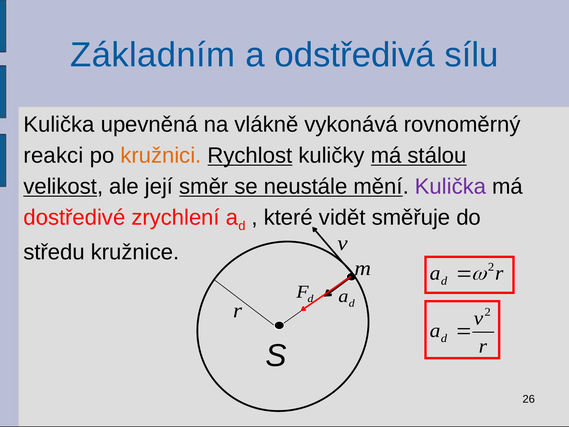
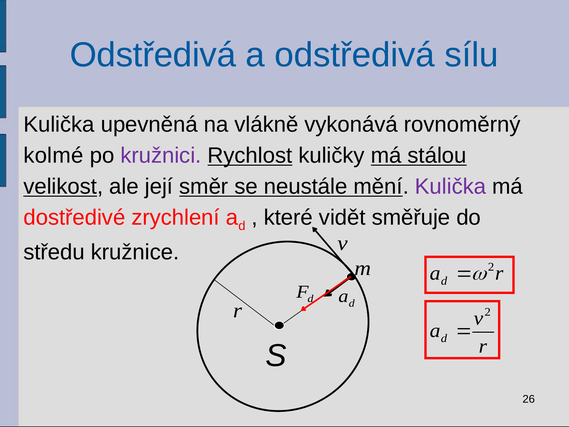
Základním: Základním -> Odstředivá (153, 55)
reakci: reakci -> kolmé (53, 155)
kružnici colour: orange -> purple (161, 155)
